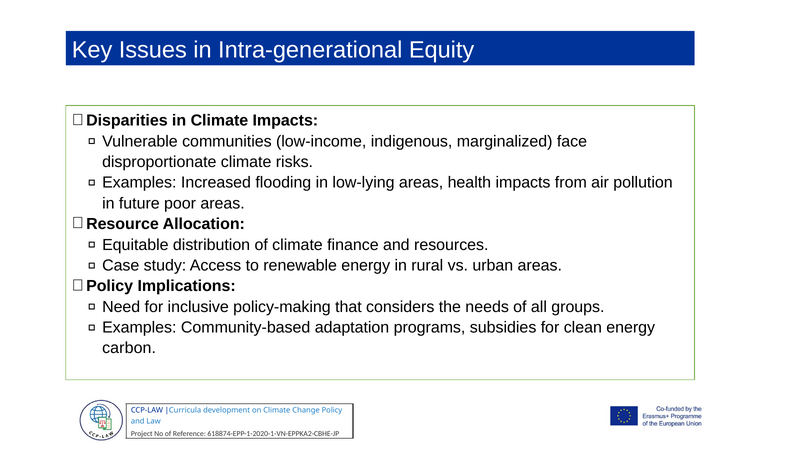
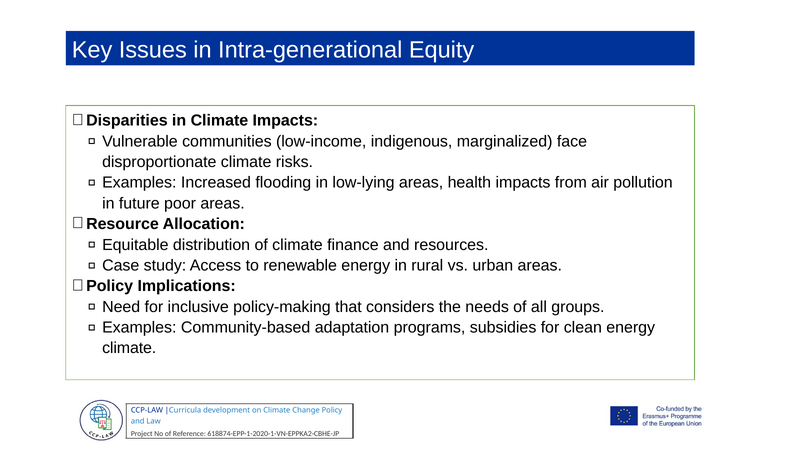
carbon: carbon -> climate (129, 349)
